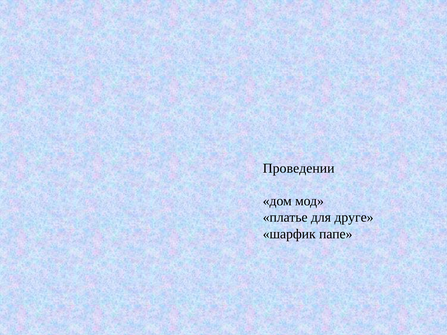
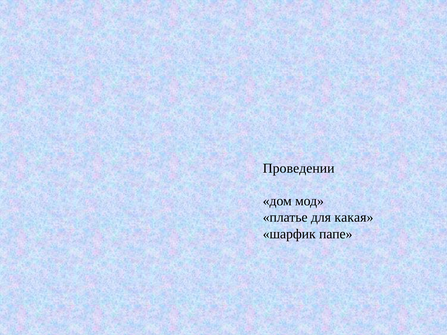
друге: друге -> какая (354, 218)
